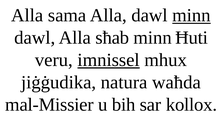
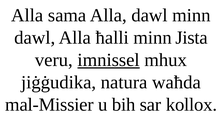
minn underline: present -> none (191, 15)
sħab: sħab -> ħalli (112, 38)
Ħuti: Ħuti -> Jista (192, 38)
